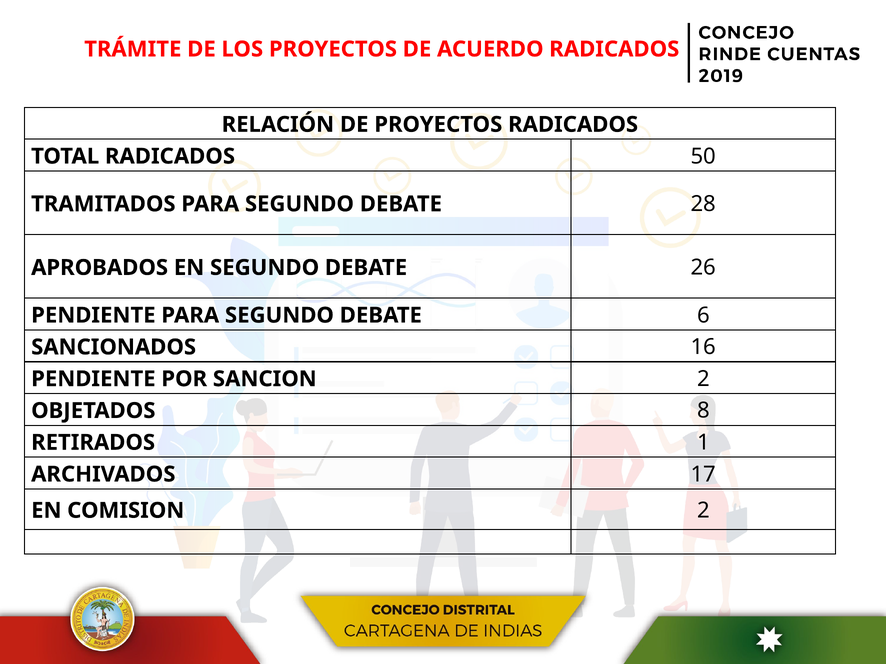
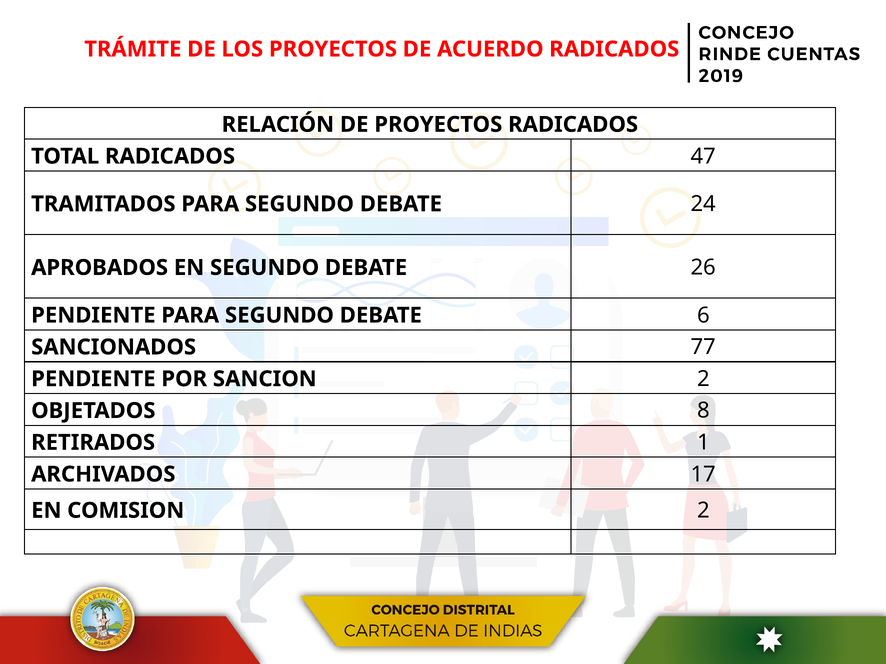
50: 50 -> 47 (703, 156)
28: 28 -> 24 (703, 204)
16: 16 -> 77 (703, 347)
